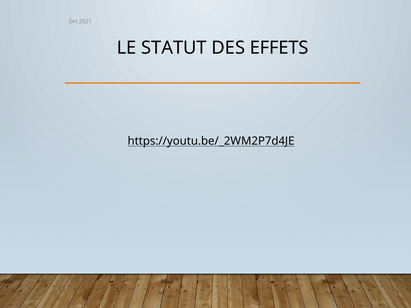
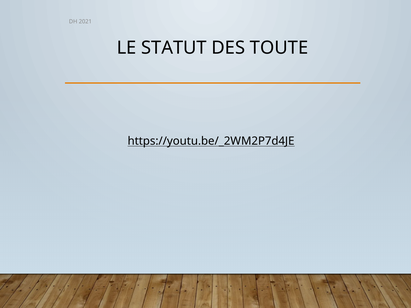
EFFETS: EFFETS -> TOUTE (279, 48)
